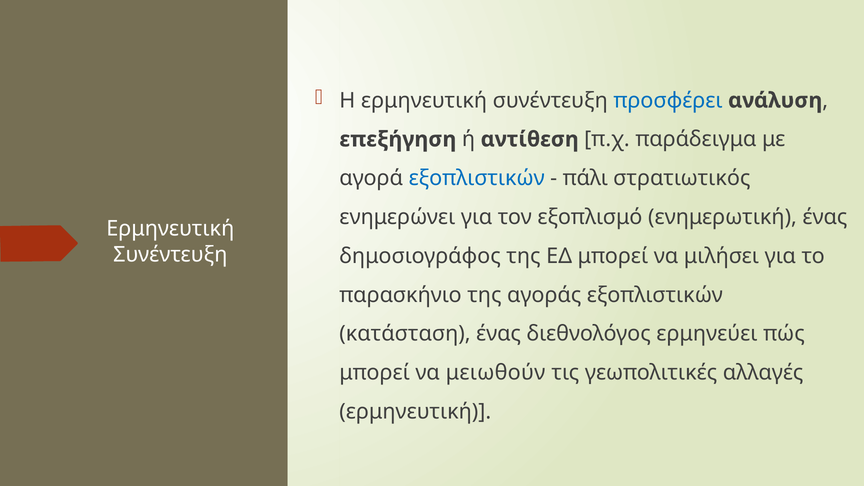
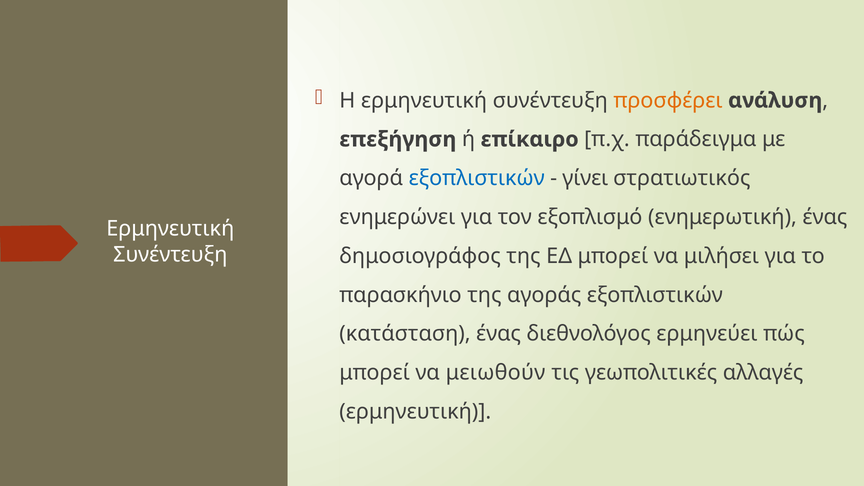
προσφέρει colour: blue -> orange (668, 100)
αντίθεση: αντίθεση -> επίκαιρο (530, 139)
πάλι: πάλι -> γίνει (585, 178)
